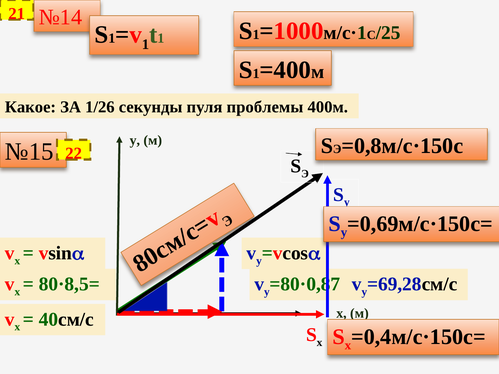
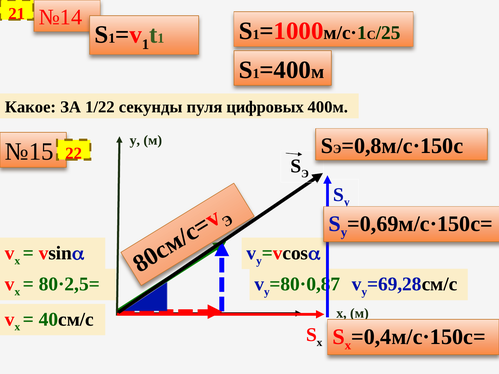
1/26: 1/26 -> 1/22 (100, 107)
проблемы: проблемы -> цифровых (265, 107)
80·8,5=: 80·8,5= -> 80·2,5= (69, 284)
